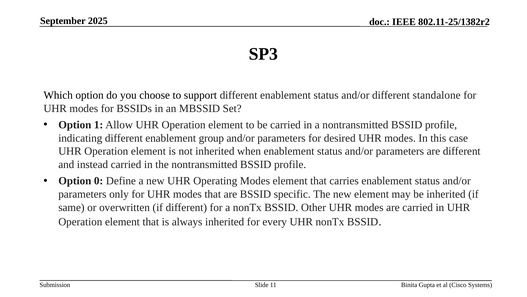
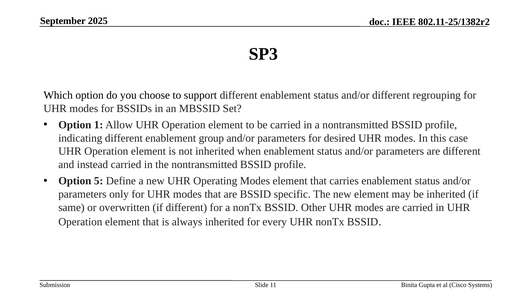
standalone: standalone -> regrouping (437, 95)
0: 0 -> 5 (99, 181)
